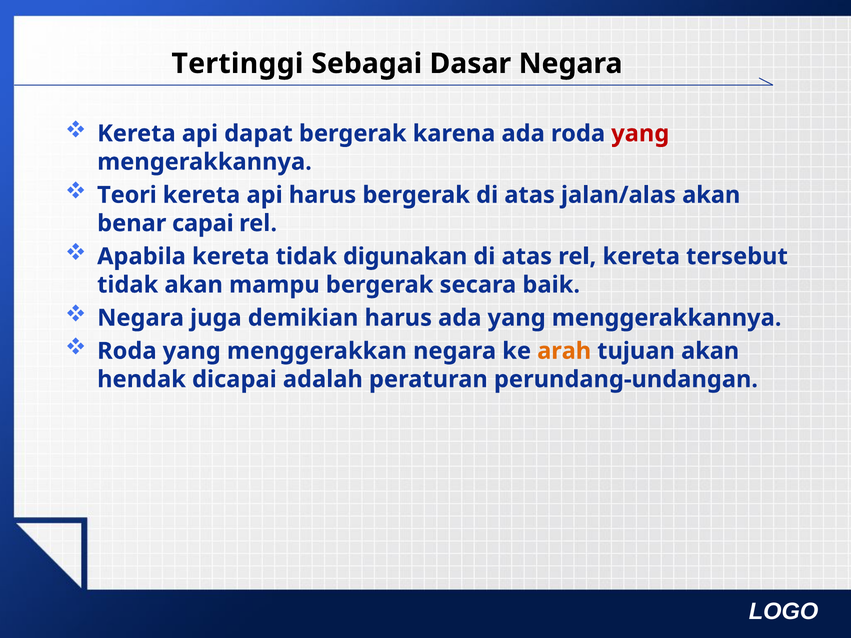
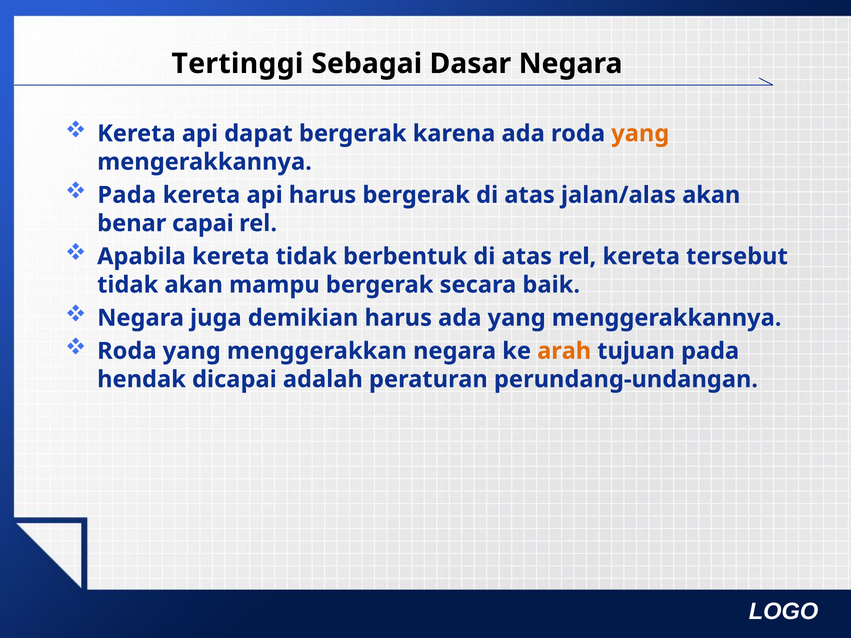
yang colour: red -> orange (640, 134)
Teori: Teori -> Pada (127, 195)
digunakan: digunakan -> berbentuk (405, 257)
tujuan akan: akan -> pada (710, 351)
